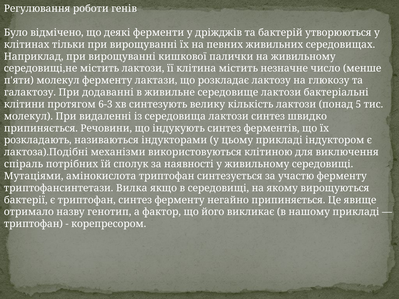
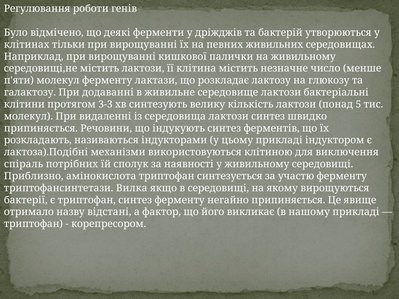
6-3: 6-3 -> 3-3 (105, 104)
Мутаціями: Мутаціями -> Приблизно (34, 176)
генотип: генотип -> відстані (109, 212)
